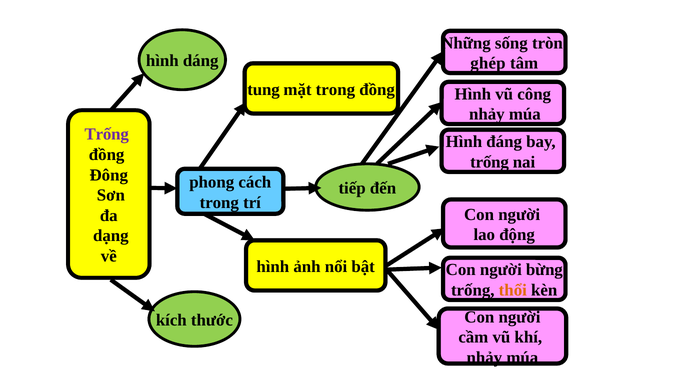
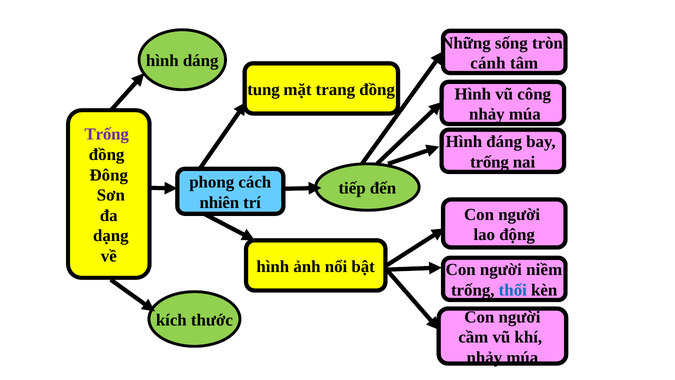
ghép: ghép -> cánh (488, 63)
mặt trong: trong -> trang (335, 90)
trong: trong -> nhiên (219, 202)
bừng: bừng -> niềm (544, 270)
thổi colour: orange -> blue (513, 290)
